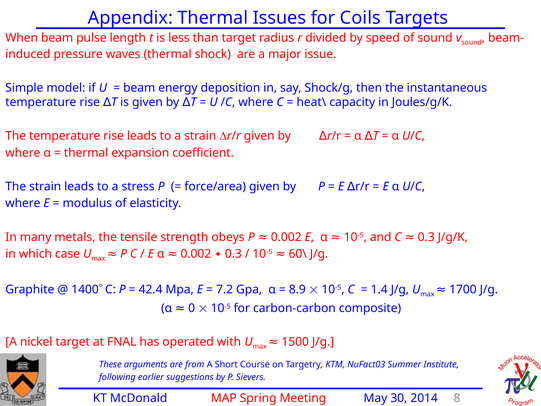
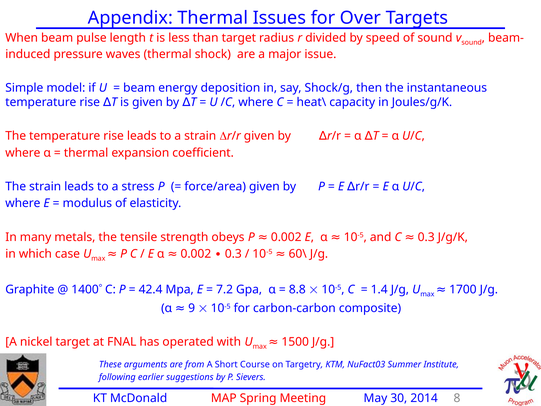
Coils: Coils -> Over (361, 18)
8.9: 8.9 -> 8.8 (297, 289)
0: 0 -> 9 (192, 308)
